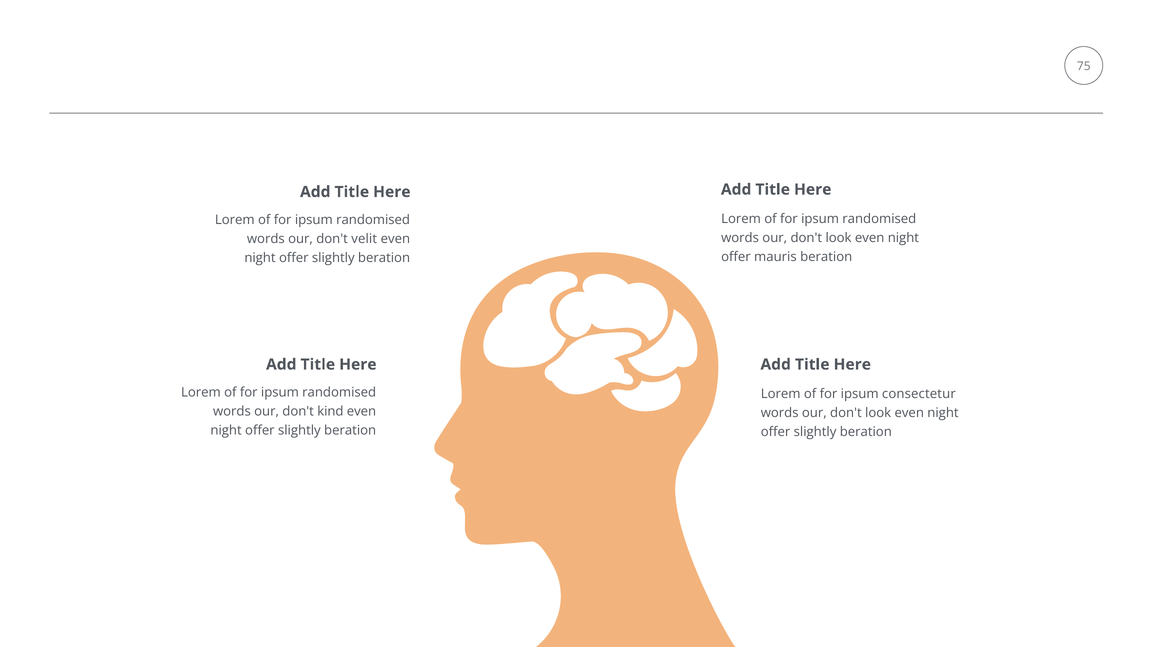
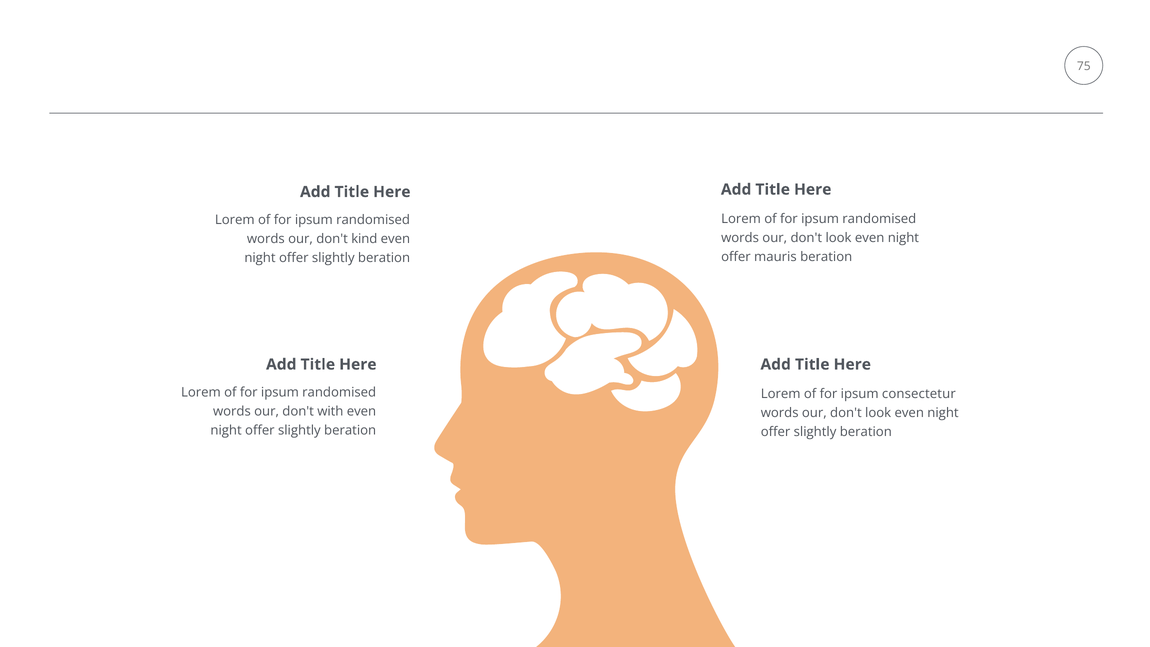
velit: velit -> kind (364, 239)
kind: kind -> with (330, 411)
